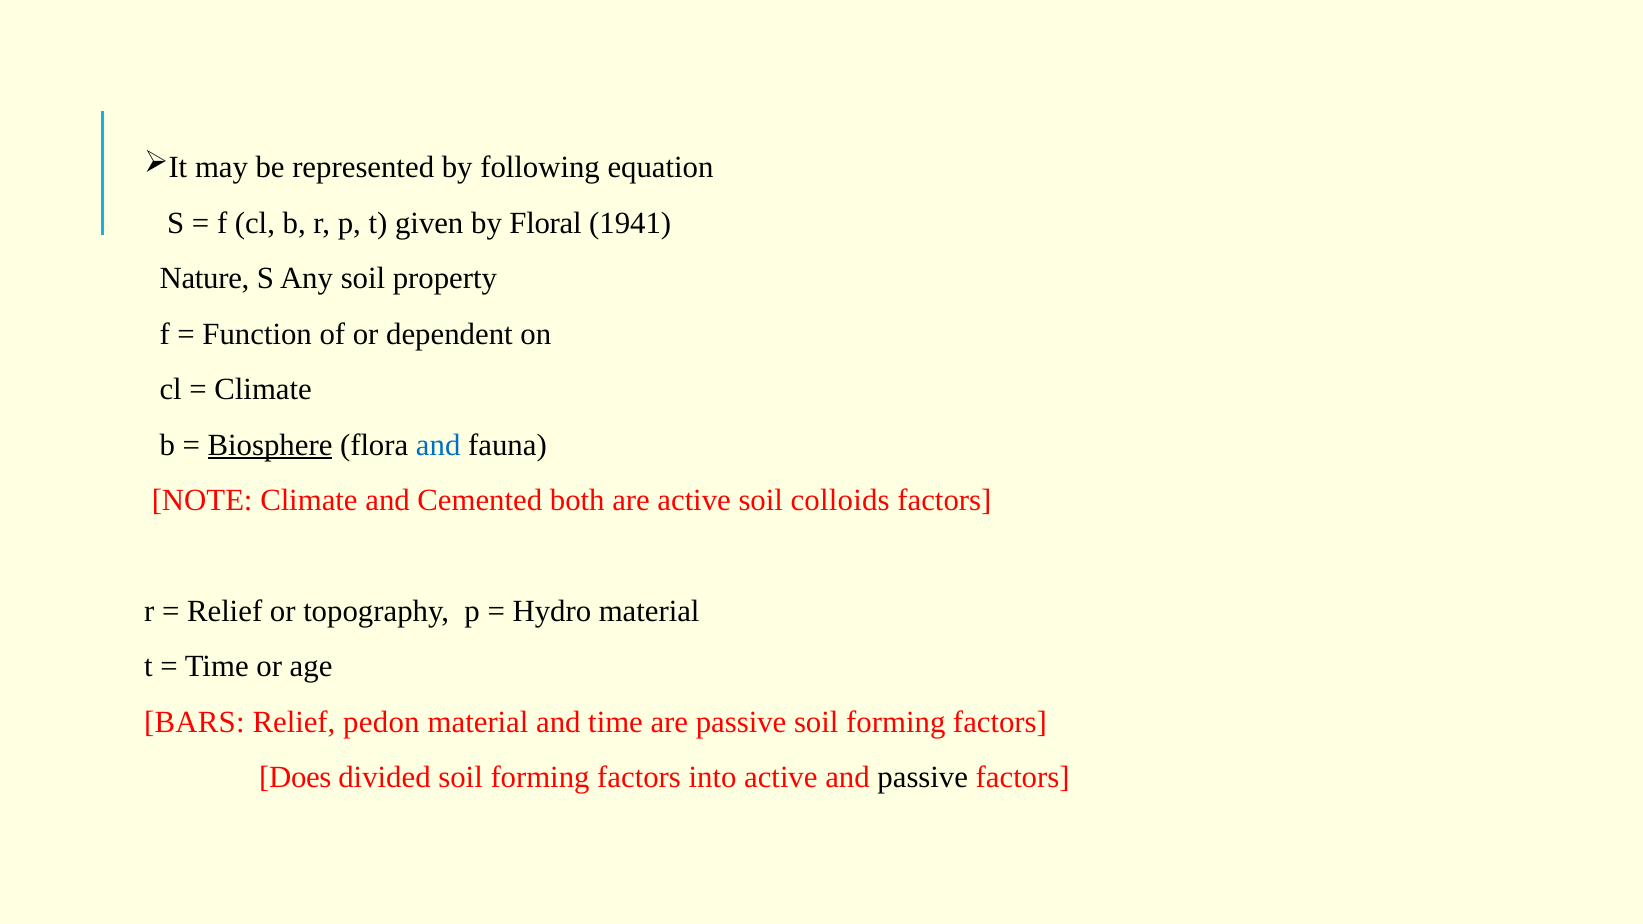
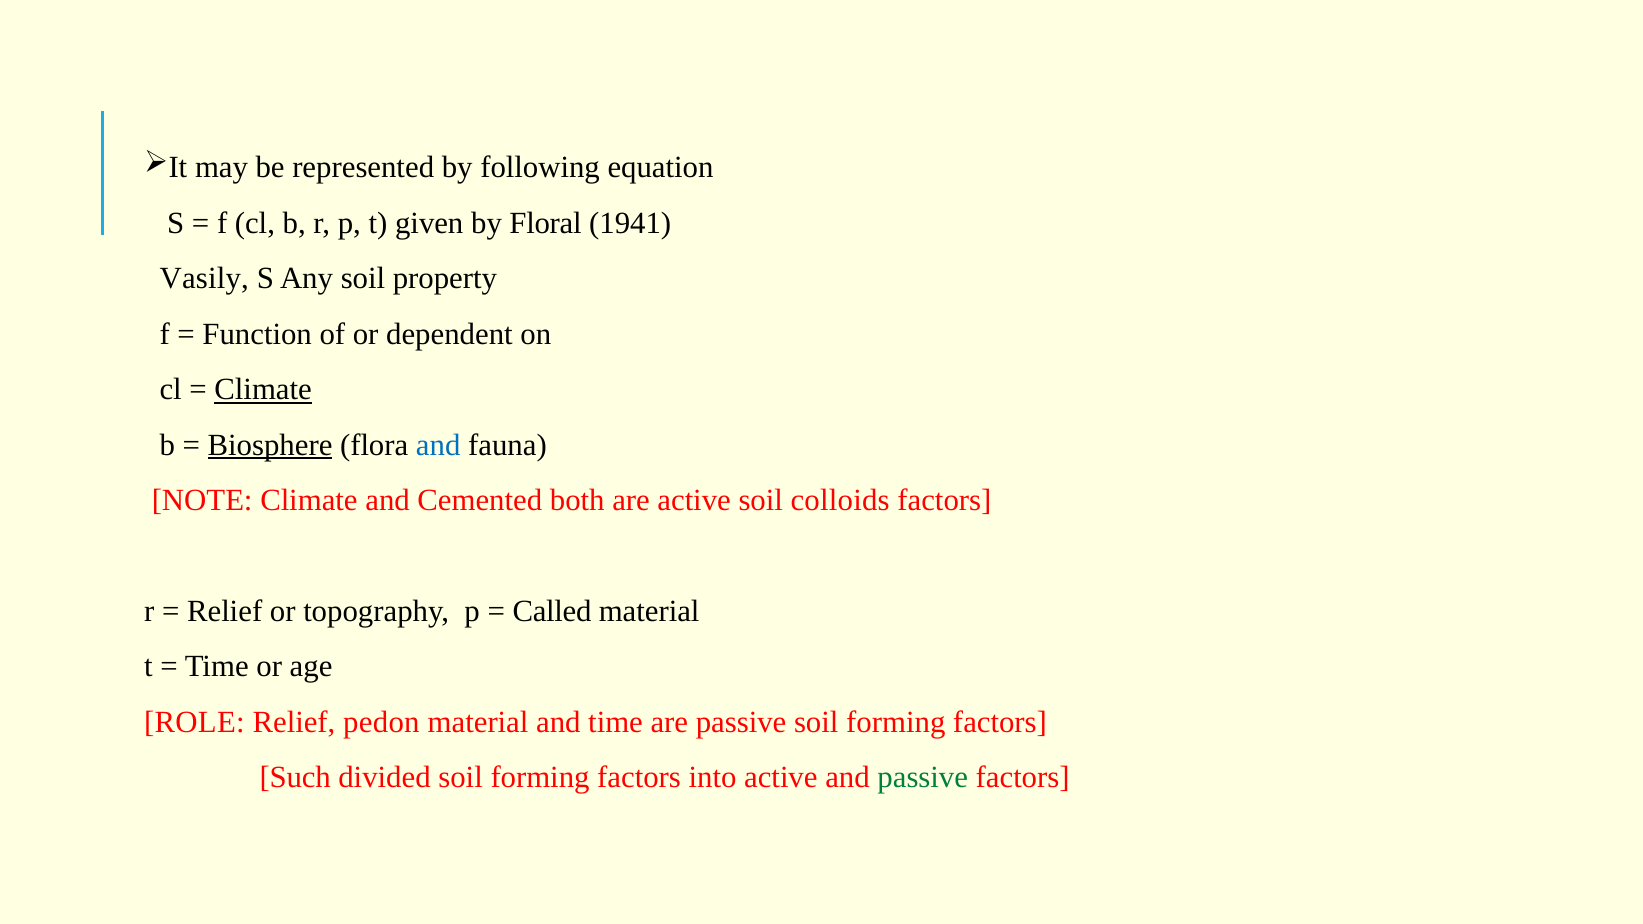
Nature: Nature -> Vasily (204, 279)
Climate underline: none -> present (263, 390)
Hydro: Hydro -> Called (552, 611)
BARS: BARS -> ROLE (194, 722)
Does: Does -> Such (295, 778)
passive colour: black -> green (923, 778)
